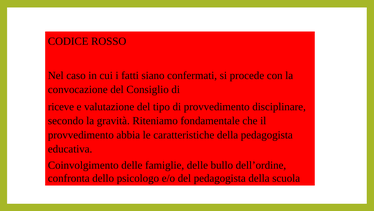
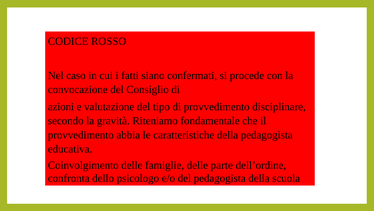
riceve: riceve -> azioni (61, 106)
bullo: bullo -> parte (222, 165)
